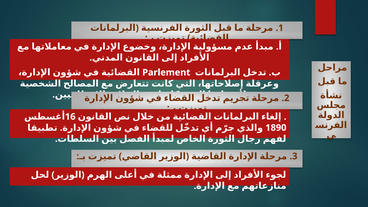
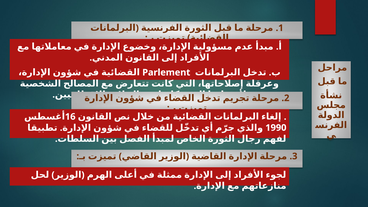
1890: 1890 -> 1990 (276, 128)
